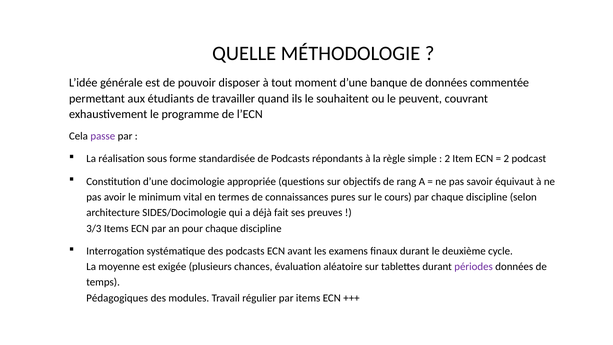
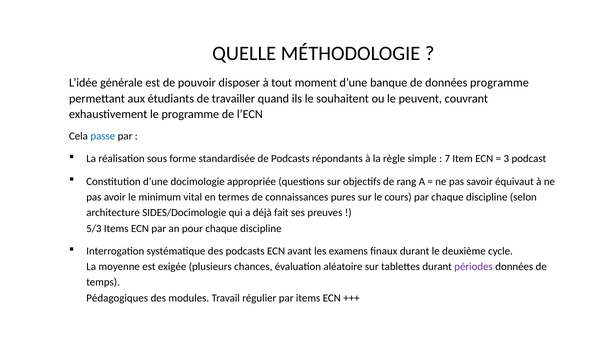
données commentée: commentée -> programme (499, 83)
passe colour: purple -> blue (103, 136)
2: 2 -> 7 (447, 159)
2: 2 -> 3 (506, 159)
3/3: 3/3 -> 5/3 (94, 228)
